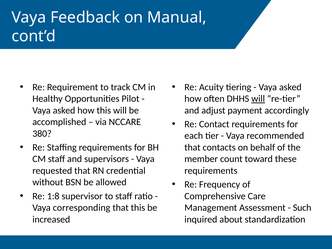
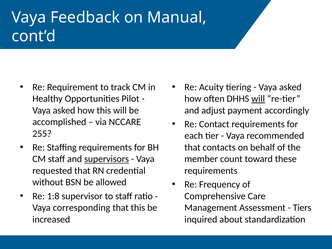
380: 380 -> 255 (42, 134)
supervisors underline: none -> present (107, 159)
Such: Such -> Tiers (302, 208)
